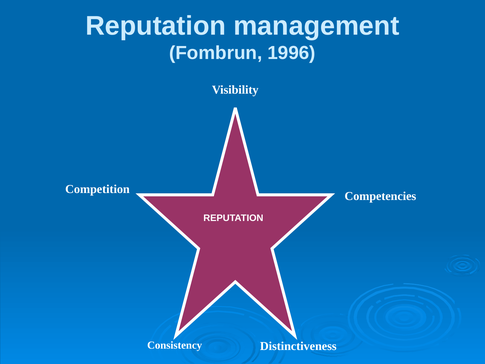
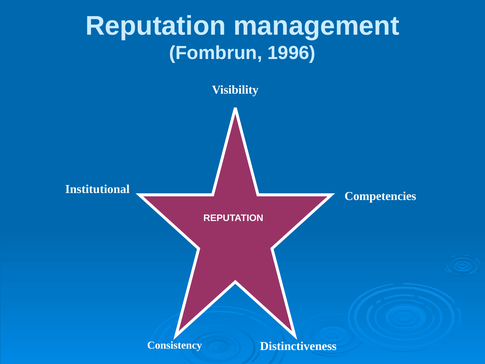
Competition: Competition -> Institutional (97, 189)
